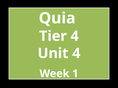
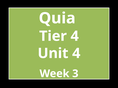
1: 1 -> 3 (75, 74)
